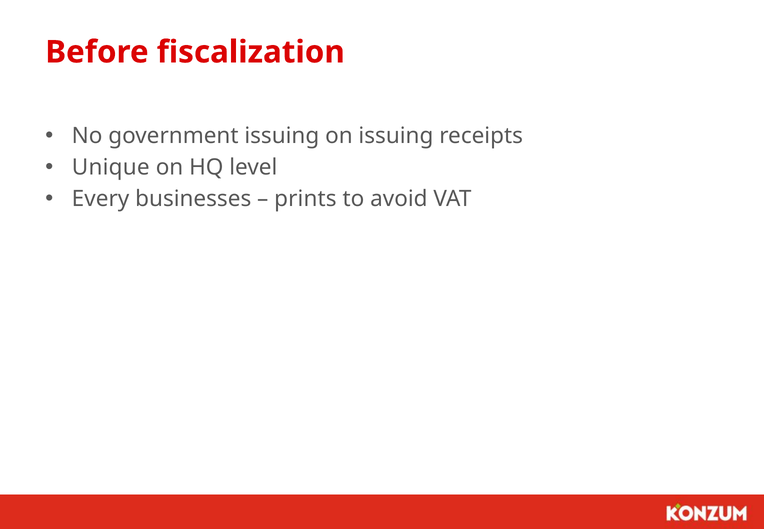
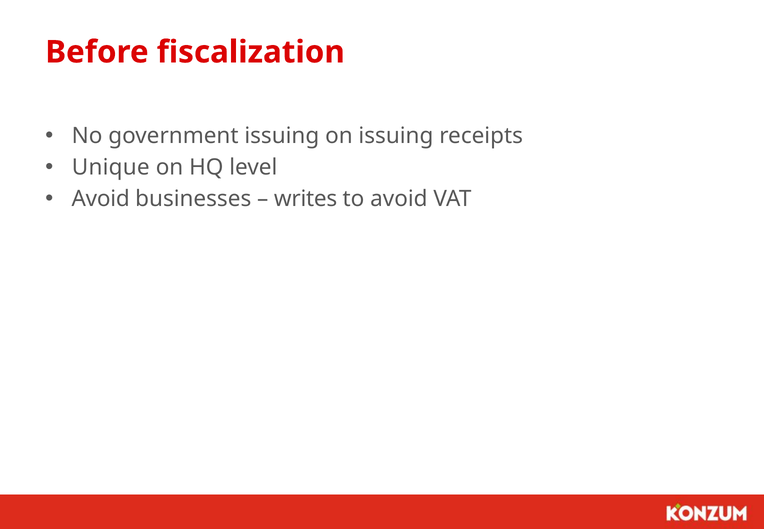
Every: Every -> Avoid (101, 199)
prints: prints -> writes (306, 199)
